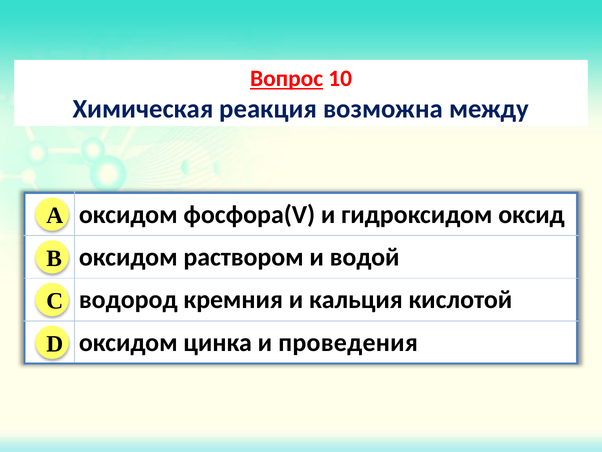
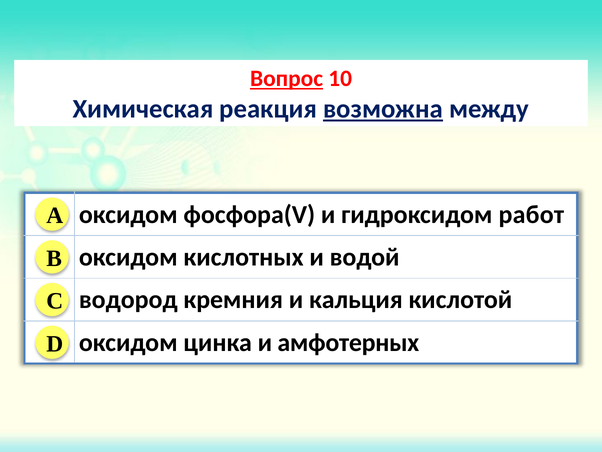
возможна underline: none -> present (383, 109)
оксид: оксид -> работ (531, 214)
раствором: раствором -> кислотных (244, 257)
проведения: проведения -> амфотерных (348, 342)
